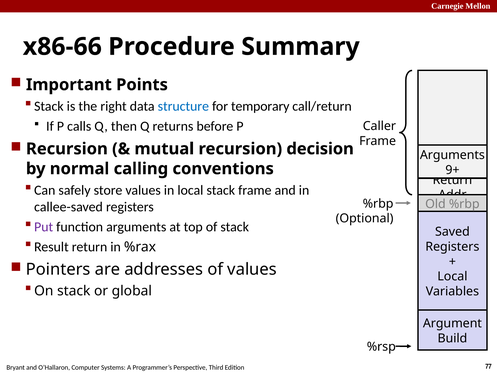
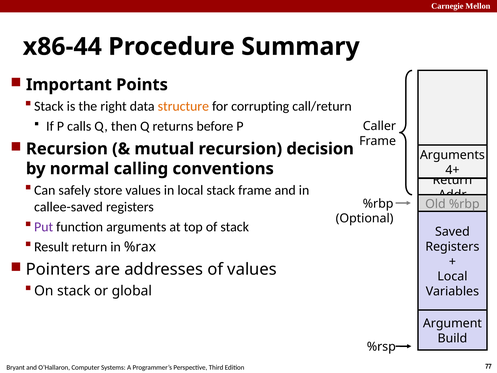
x86-66: x86-66 -> x86-44 (62, 47)
structure colour: blue -> orange (183, 106)
temporary: temporary -> corrupting (260, 106)
9+: 9+ -> 4+ (452, 170)
